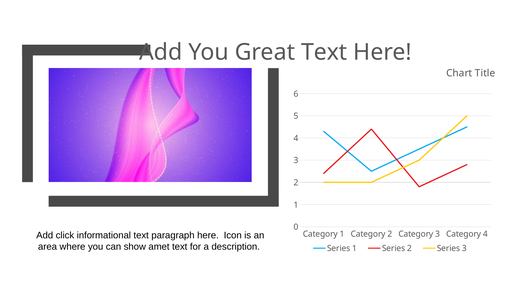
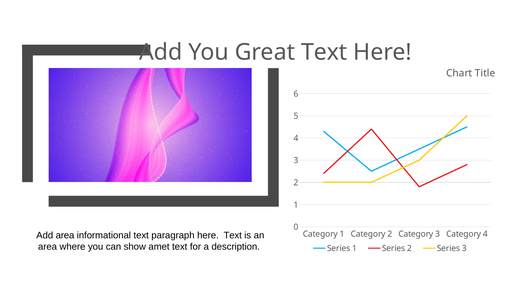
Add click: click -> area (65, 235)
here Icon: Icon -> Text (233, 235)
